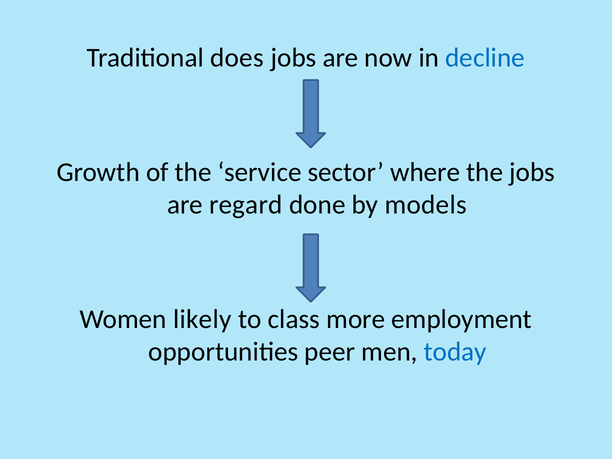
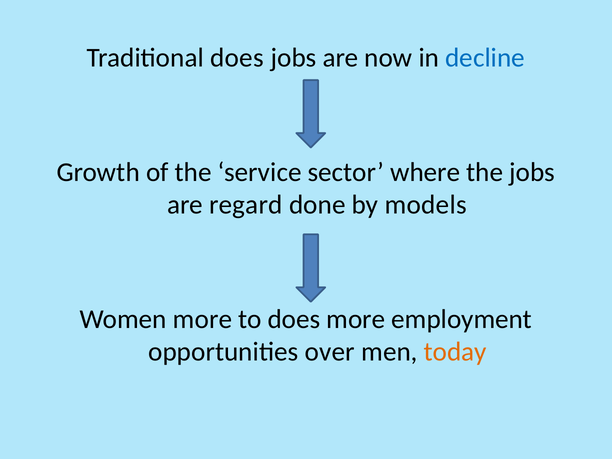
Women likely: likely -> more (202, 319)
to class: class -> does (294, 319)
peer: peer -> over (330, 352)
today colour: blue -> orange (455, 352)
